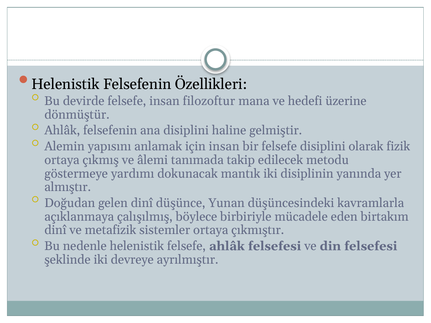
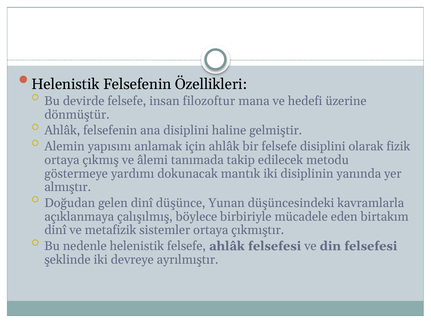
için insan: insan -> ahlâk (224, 147)
